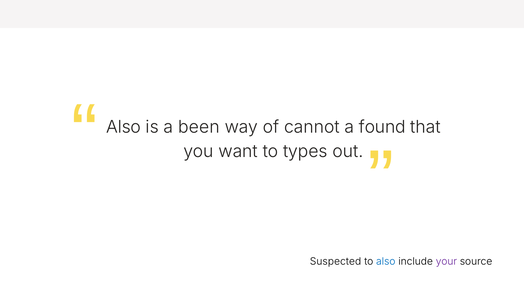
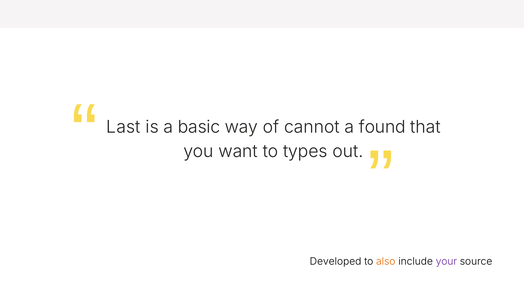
Also: Also -> Last (123, 127)
been: been -> basic (199, 127)
Suspected: Suspected -> Developed (336, 261)
also colour: blue -> orange (386, 261)
